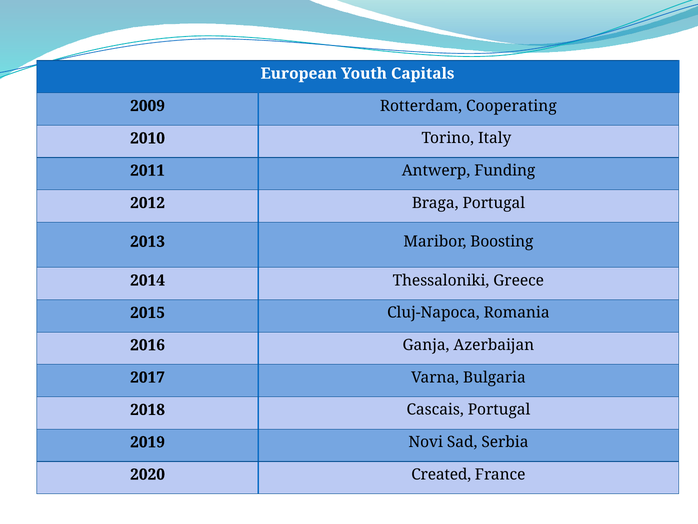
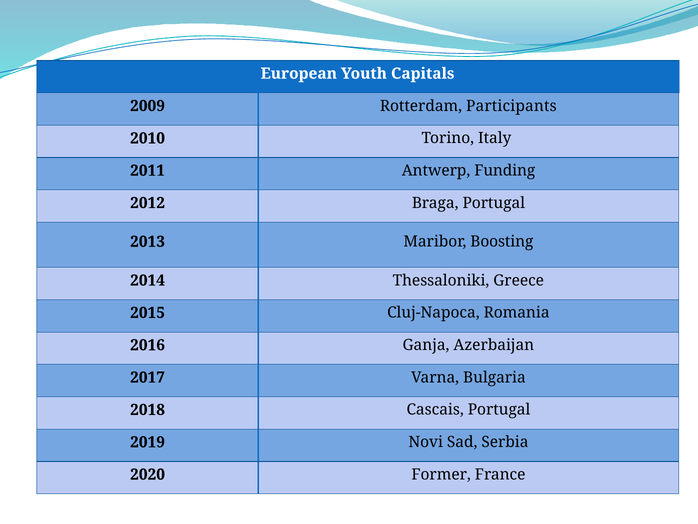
Cooperating: Cooperating -> Participants (511, 106)
Created: Created -> Former (441, 474)
